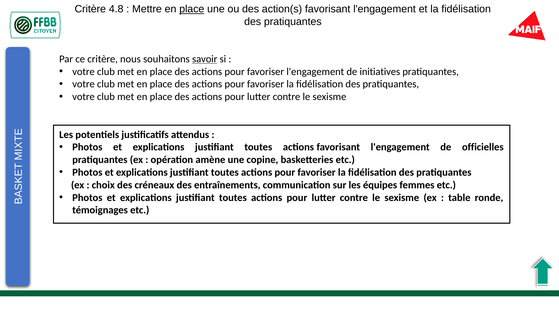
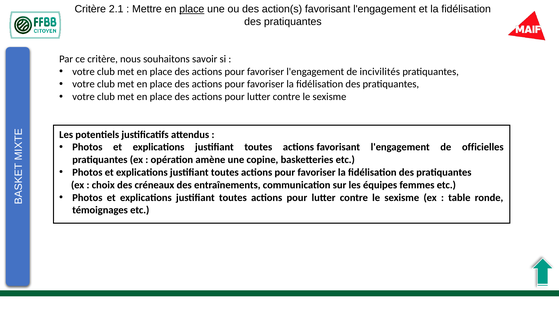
4.8: 4.8 -> 2.1 (116, 9)
savoir underline: present -> none (205, 59)
initiatives: initiatives -> incivilités (380, 71)
